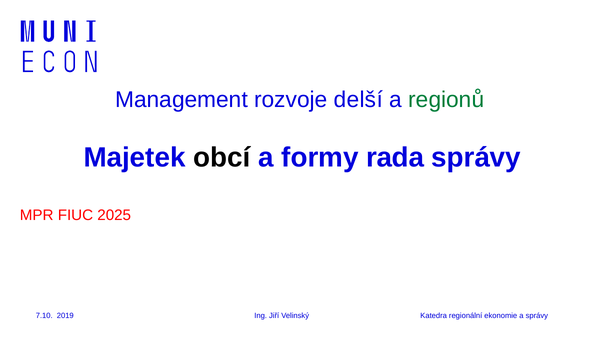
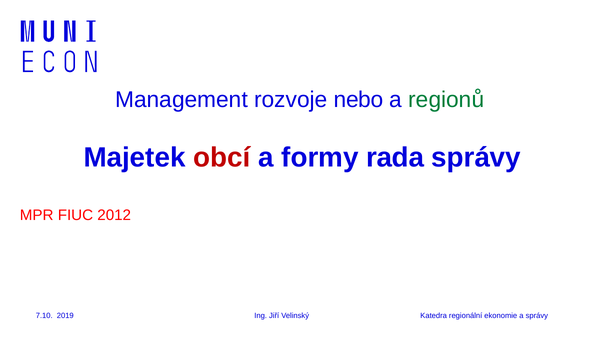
delší: delší -> nebo (359, 100)
obcí colour: black -> red (222, 157)
2025: 2025 -> 2012 (114, 215)
